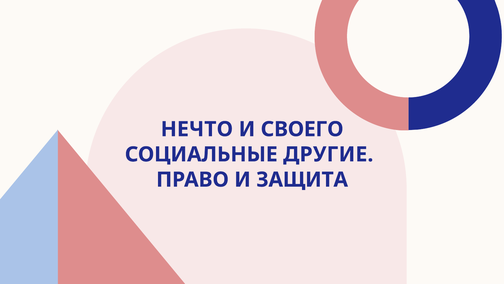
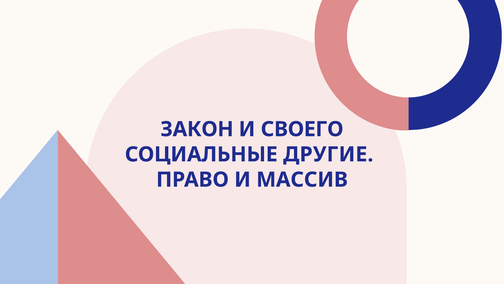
НЕЧТО: НЕЧТО -> ЗАКОН (197, 129)
ЗАЩИТА: ЗАЩИТА -> МАССИВ (302, 179)
